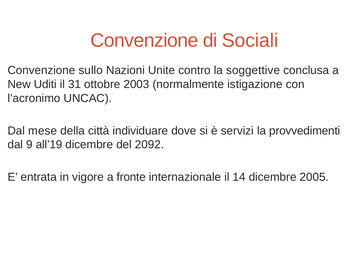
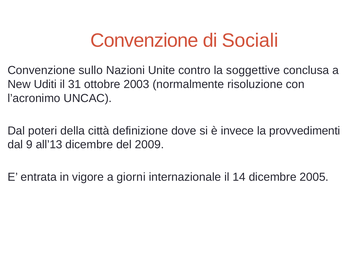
istigazione: istigazione -> risoluzione (255, 84)
mese: mese -> poteri (43, 131)
individuare: individuare -> definizione (140, 131)
servizi: servizi -> invece (237, 131)
all’19: all’19 -> all’13 (49, 145)
2092: 2092 -> 2009 (149, 145)
fronte: fronte -> giorni (131, 177)
